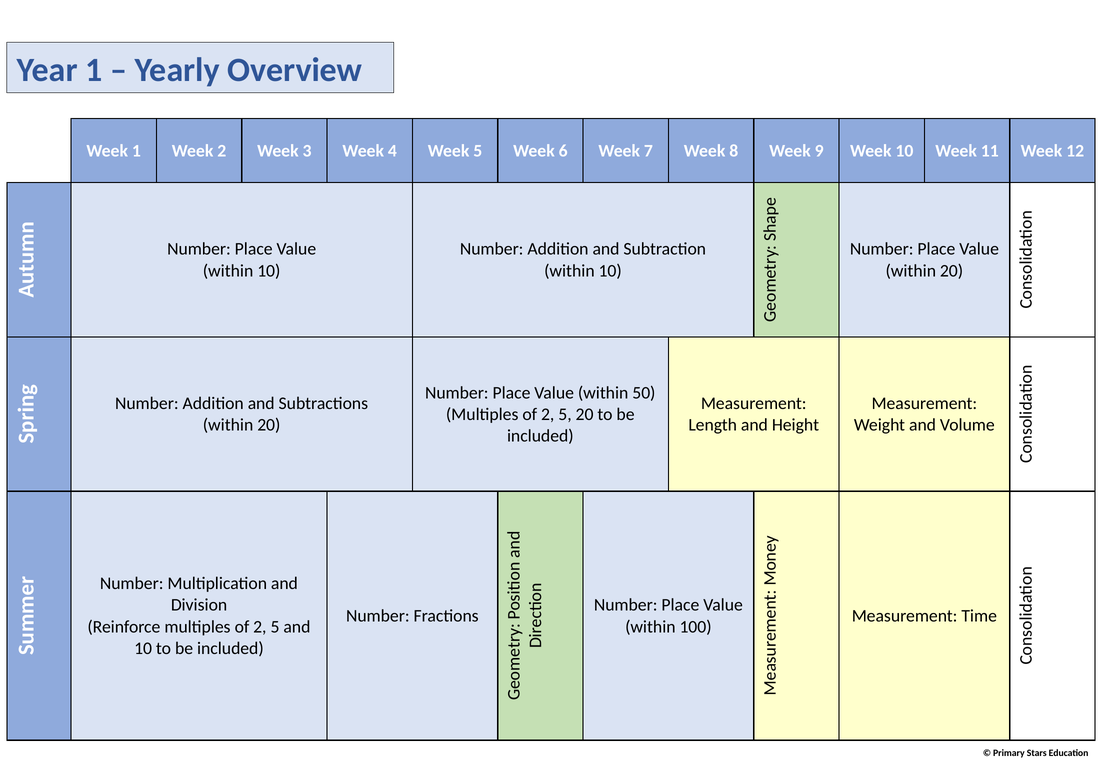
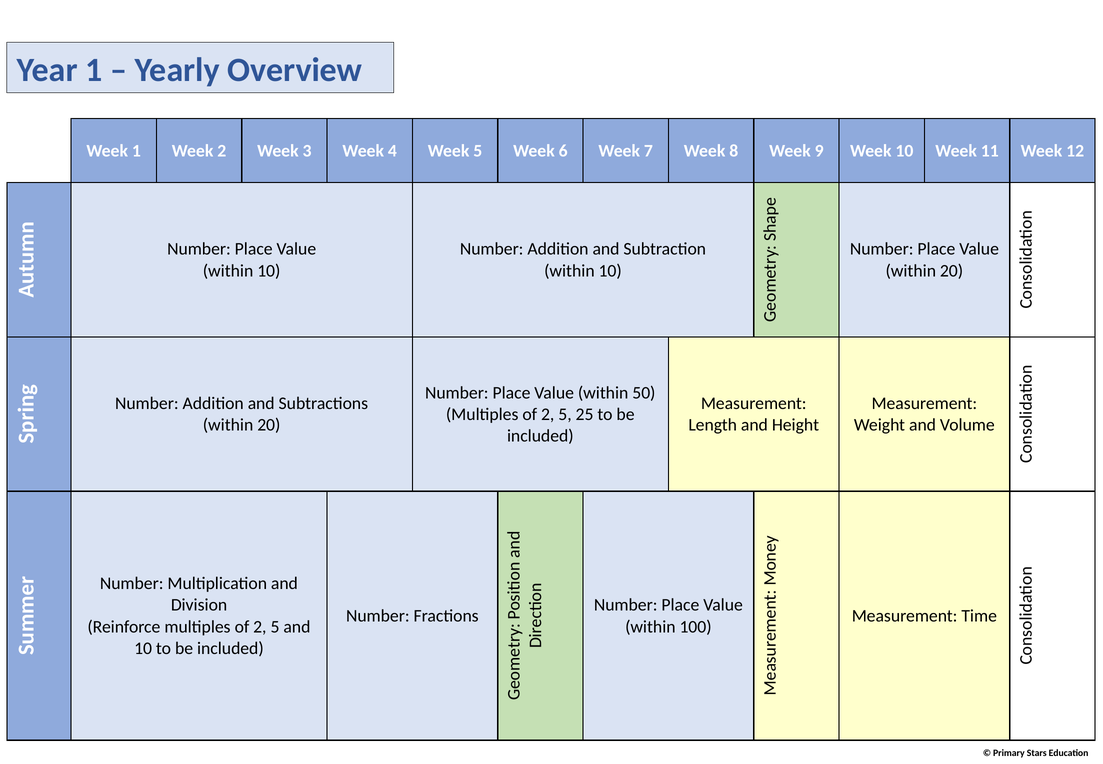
5 20: 20 -> 25 (585, 414)
